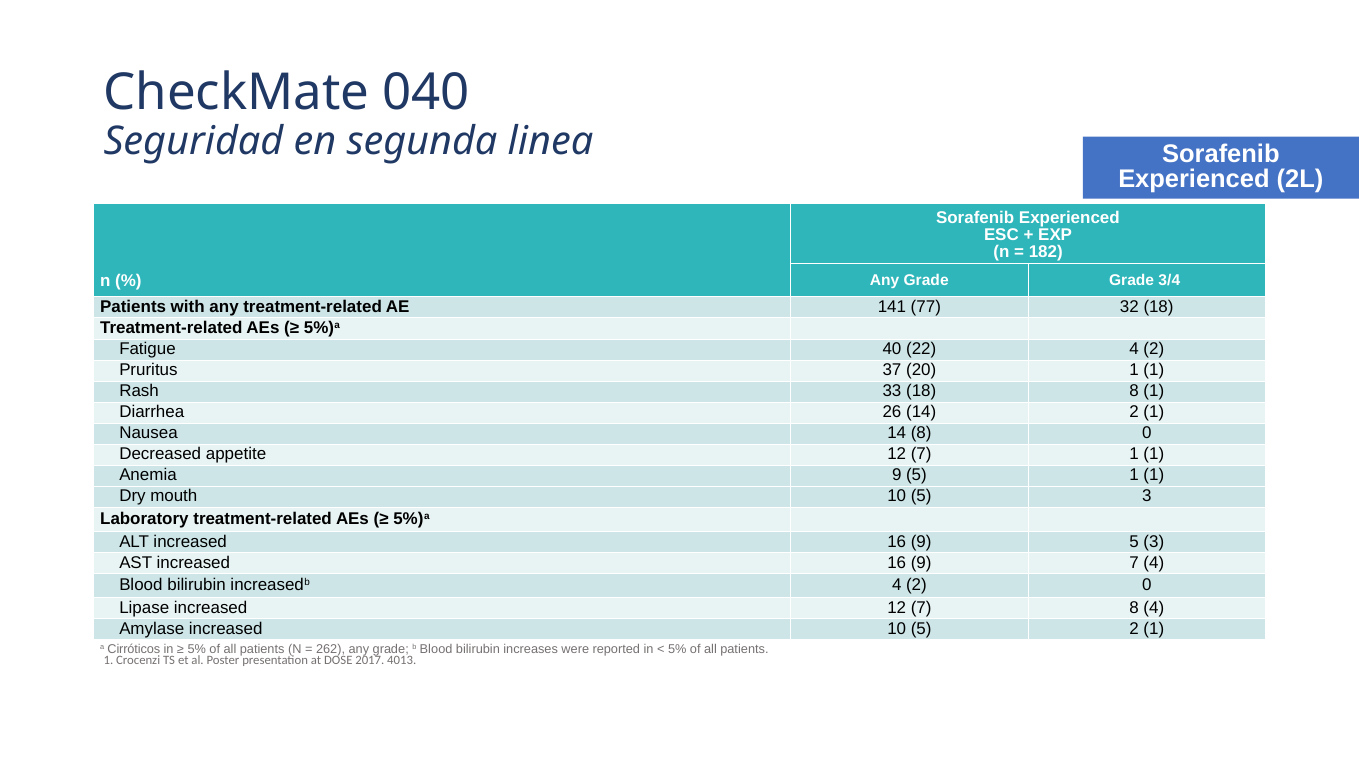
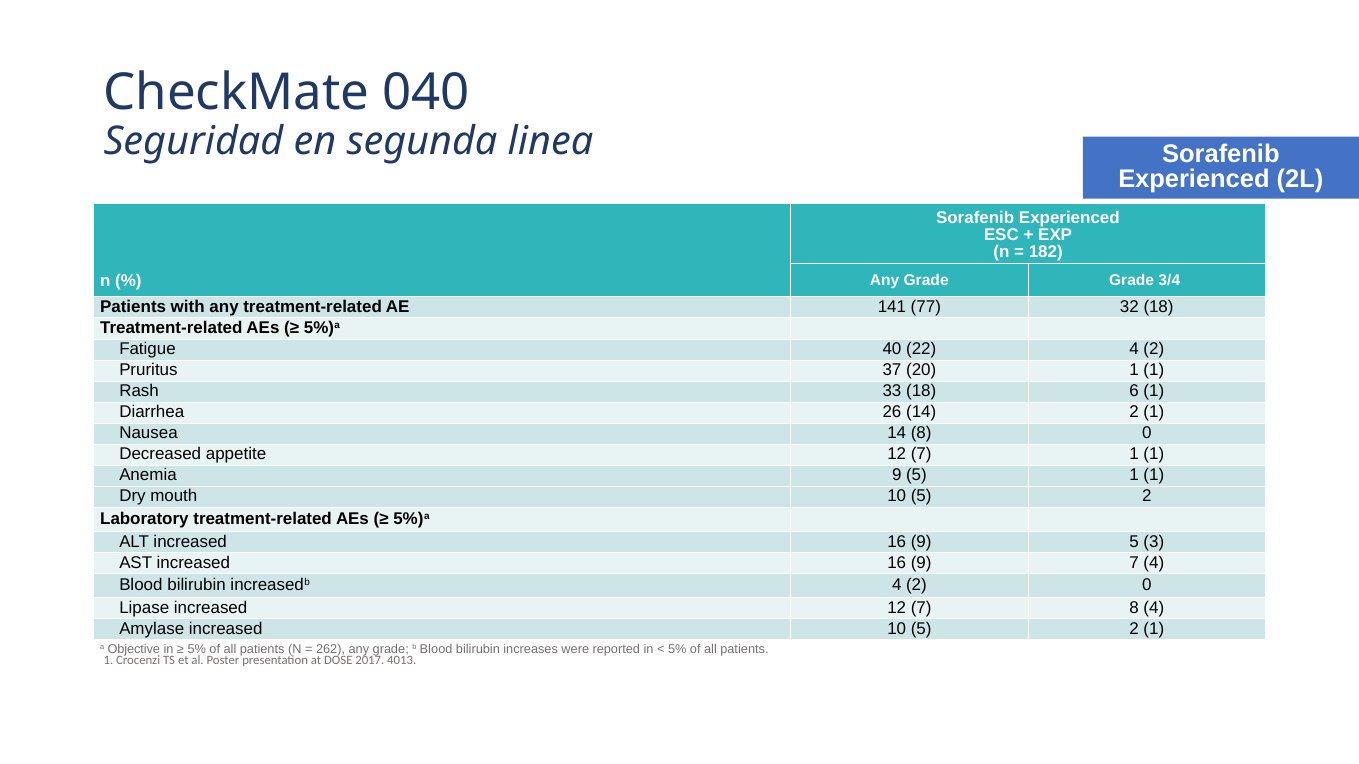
18 8: 8 -> 6 (1134, 391)
mouth 10 5 3: 3 -> 2 (1147, 497)
Cirróticos: Cirróticos -> Objective (134, 649)
